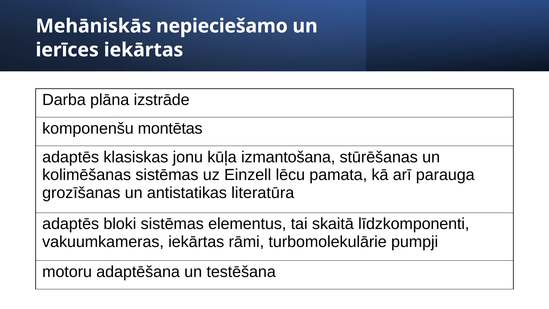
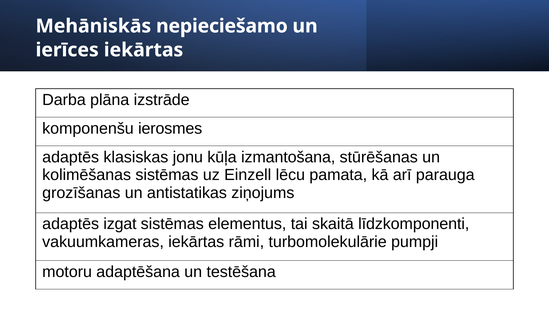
montētas: montētas -> ierosmes (170, 128)
literatūra: literatūra -> ziņojums (263, 193)
bloki: bloki -> izgat (120, 224)
